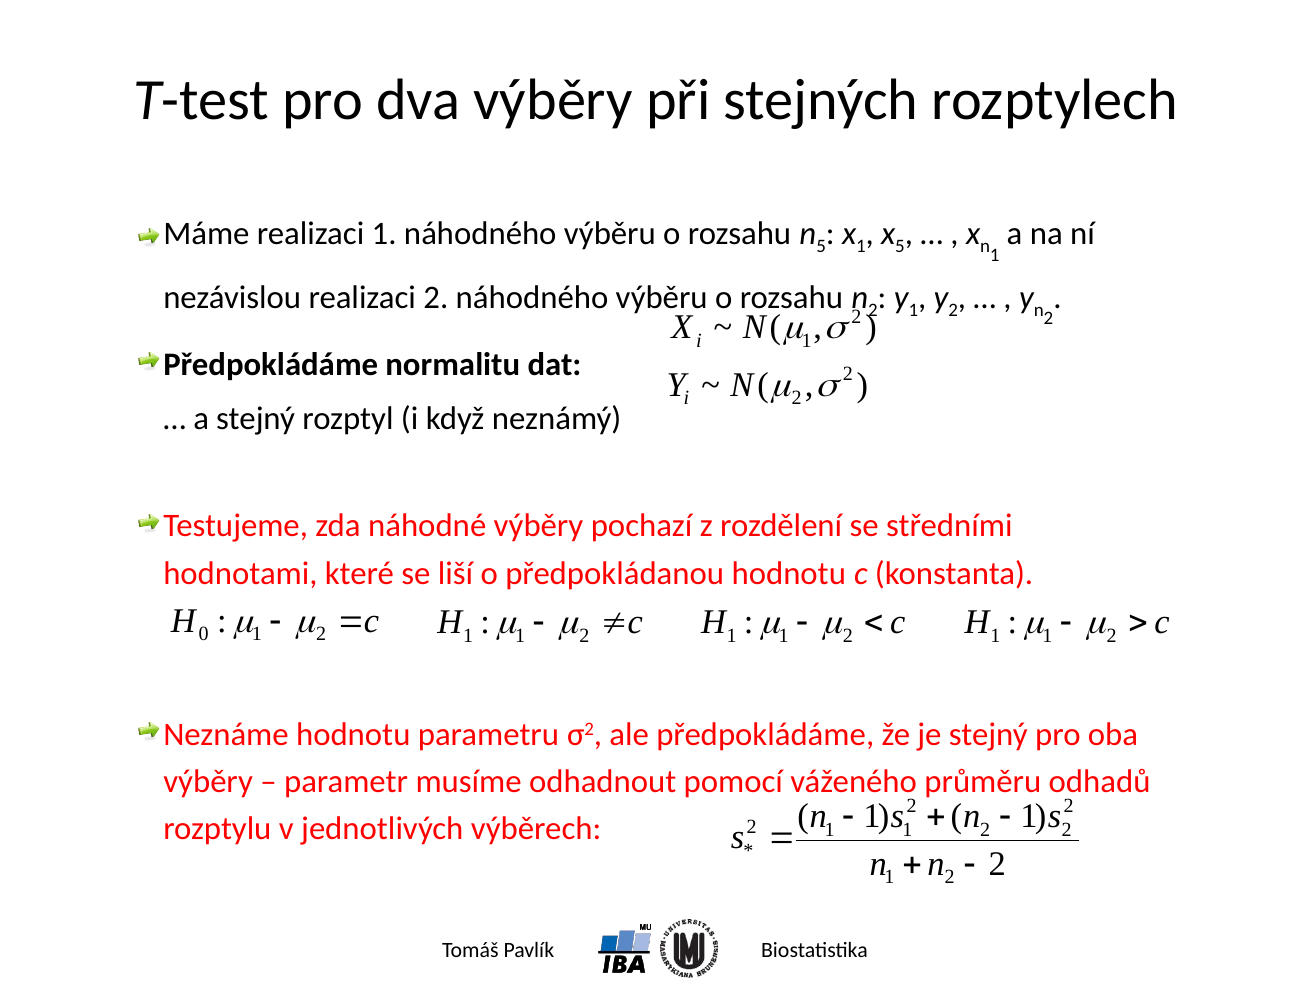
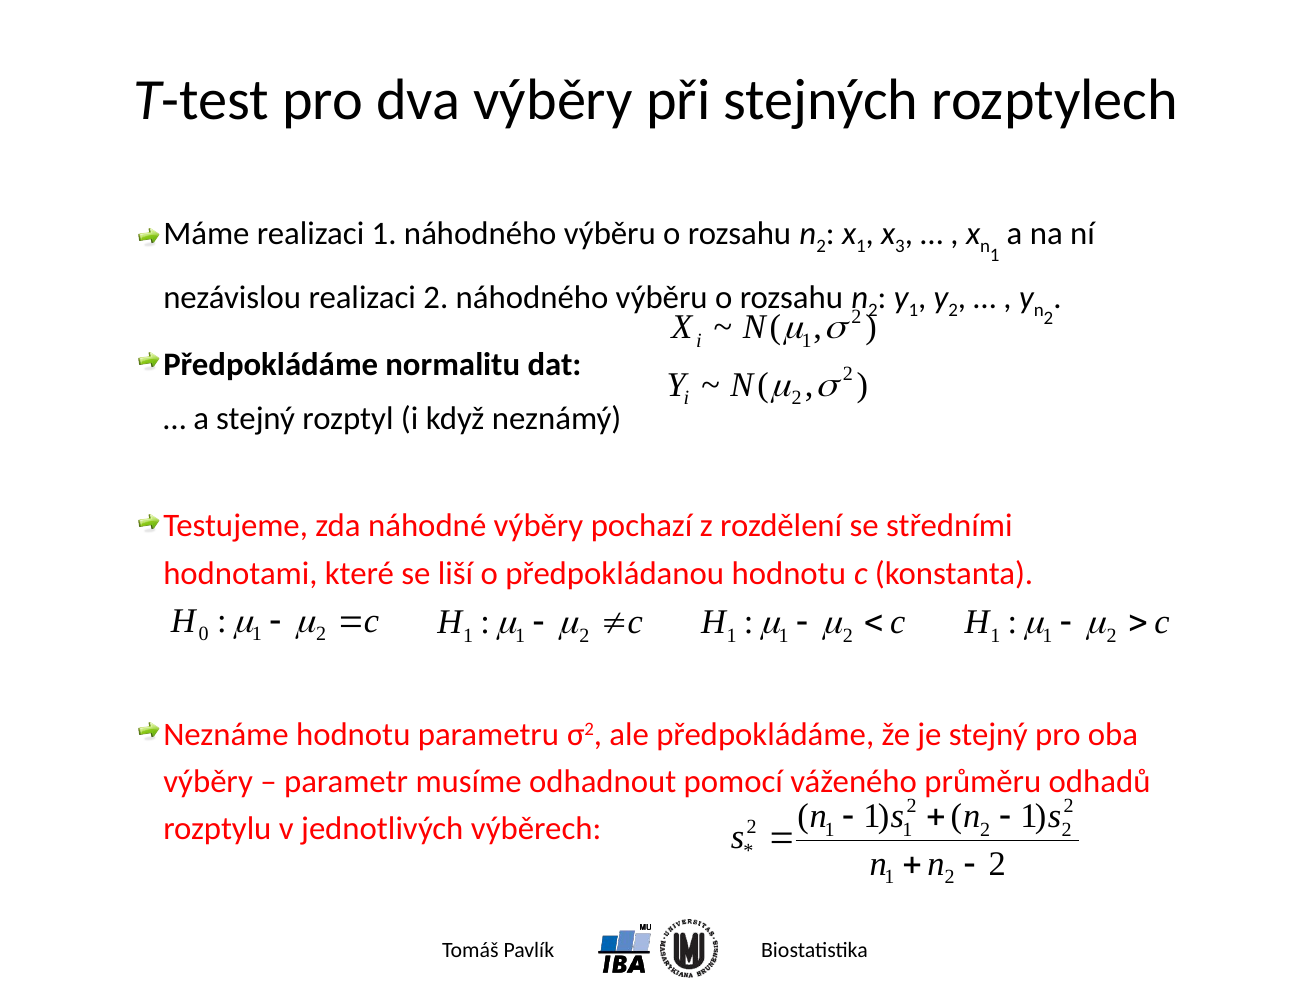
5: 5 -> 2 (821, 247)
5: 5 -> 3 (900, 247)
